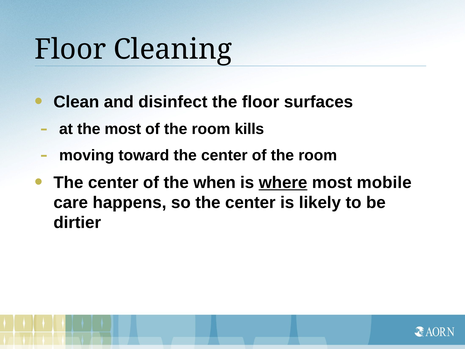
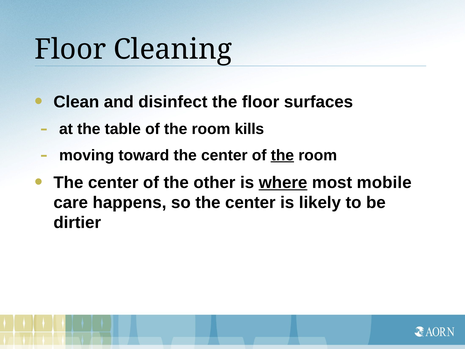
the most: most -> table (123, 129)
the underline: none -> present (282, 155)
when: when -> other (214, 182)
